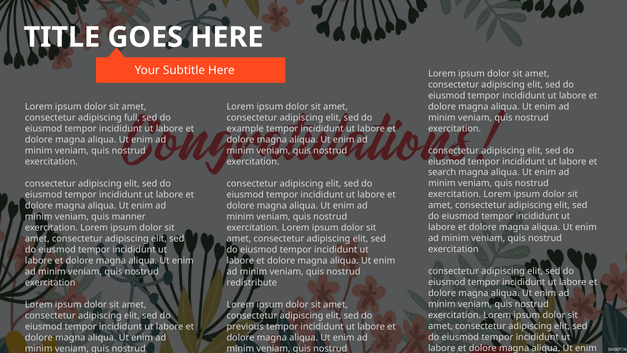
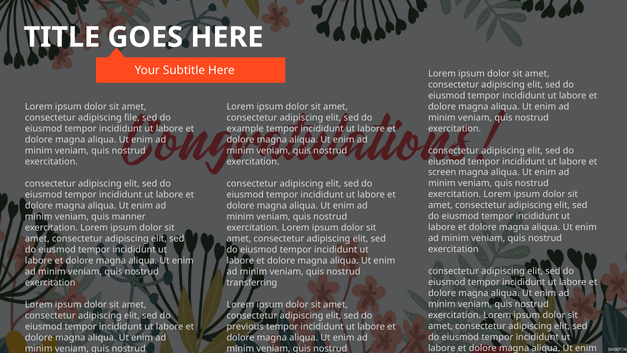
full: full -> file (132, 118)
search: search -> screen (442, 172)
redistribute: redistribute -> transferring (252, 282)
